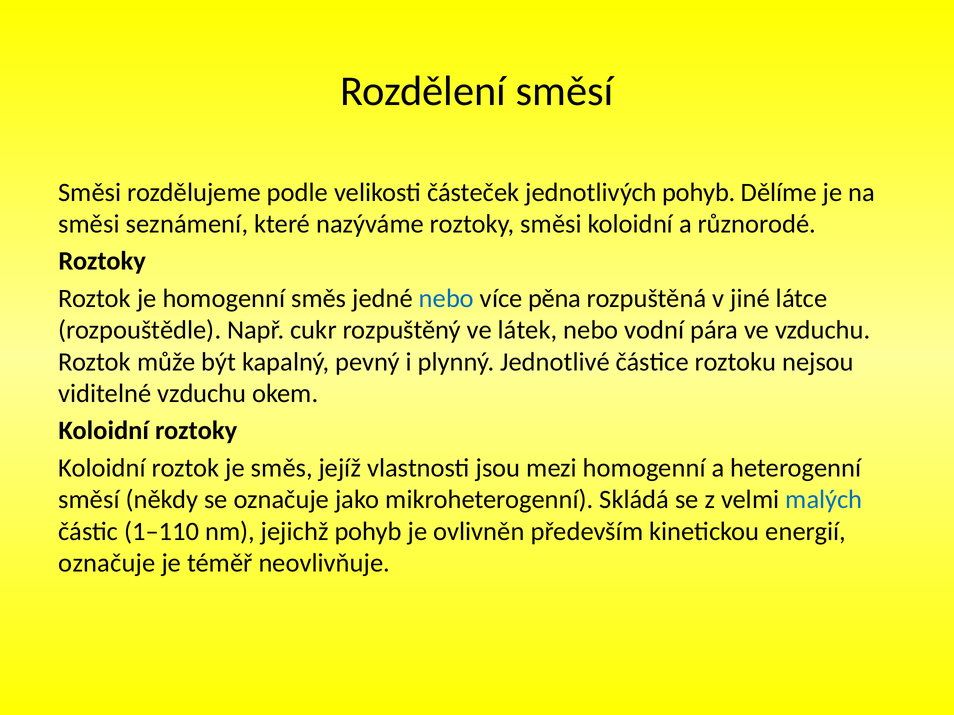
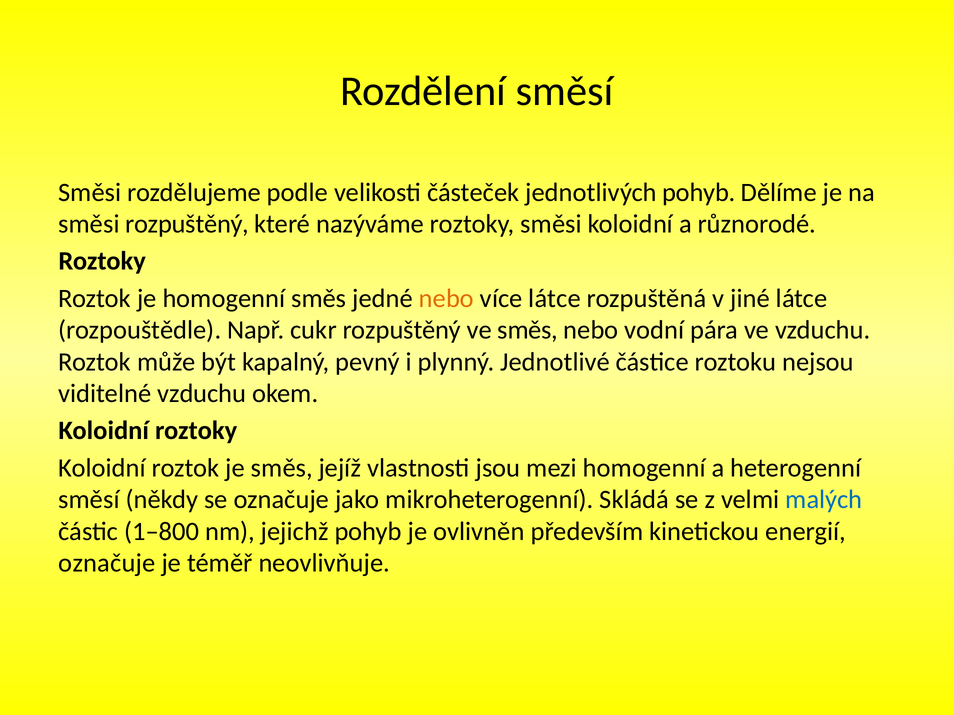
směsi seznámení: seznámení -> rozpuštěný (187, 224)
nebo colour: blue -> orange (446, 298)
více pěna: pěna -> látce (555, 298)
ve látek: látek -> směs (528, 330)
1–110: 1–110 -> 1–800 (162, 532)
